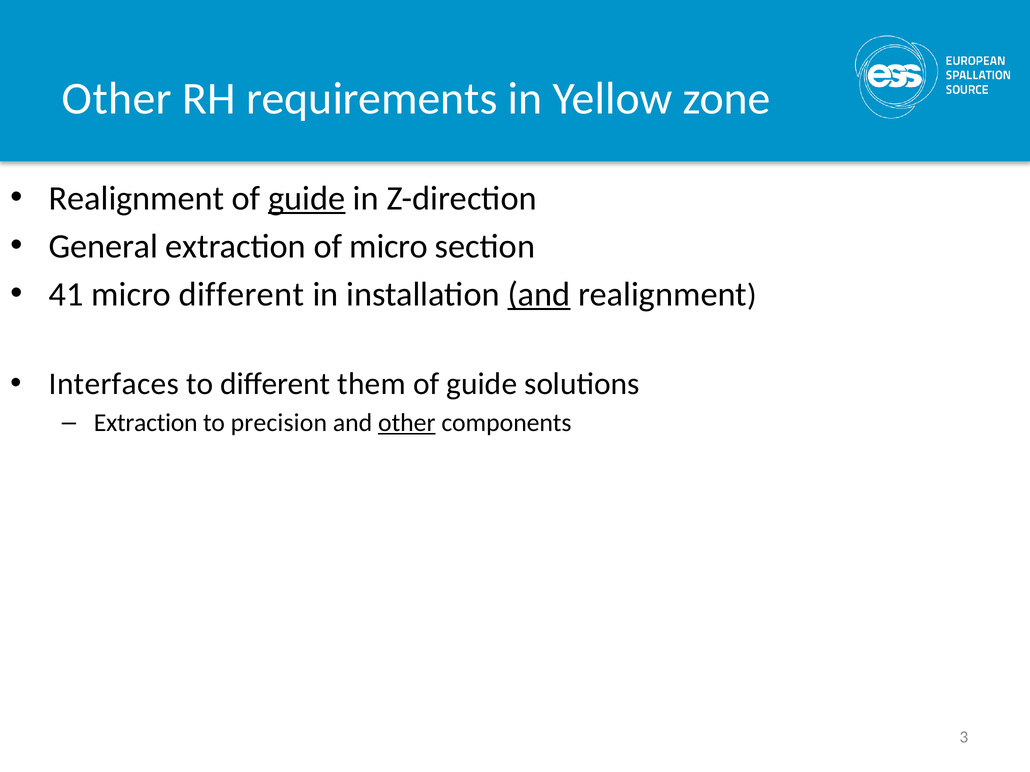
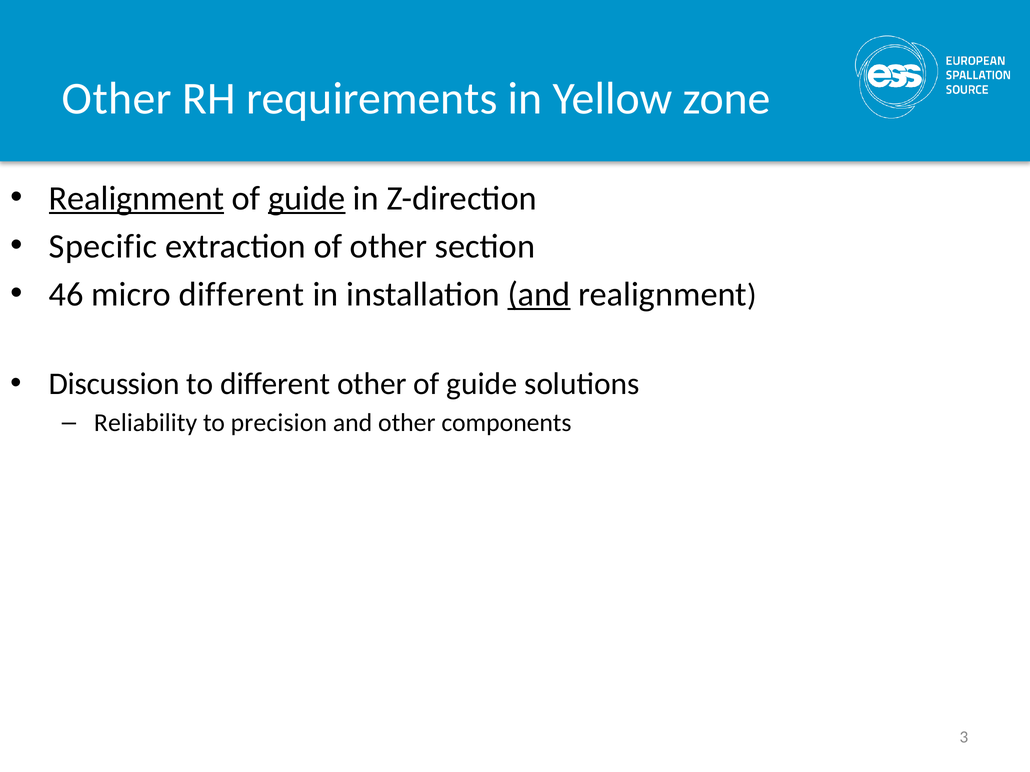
Realignment underline: none -> present (137, 198)
General: General -> Specific (103, 246)
of micro: micro -> other (388, 246)
41: 41 -> 46 (66, 295)
Interfaces: Interfaces -> Discussion (114, 384)
different them: them -> other (372, 384)
Extraction: Extraction -> Reliability (146, 423)
other underline: present -> none (407, 423)
